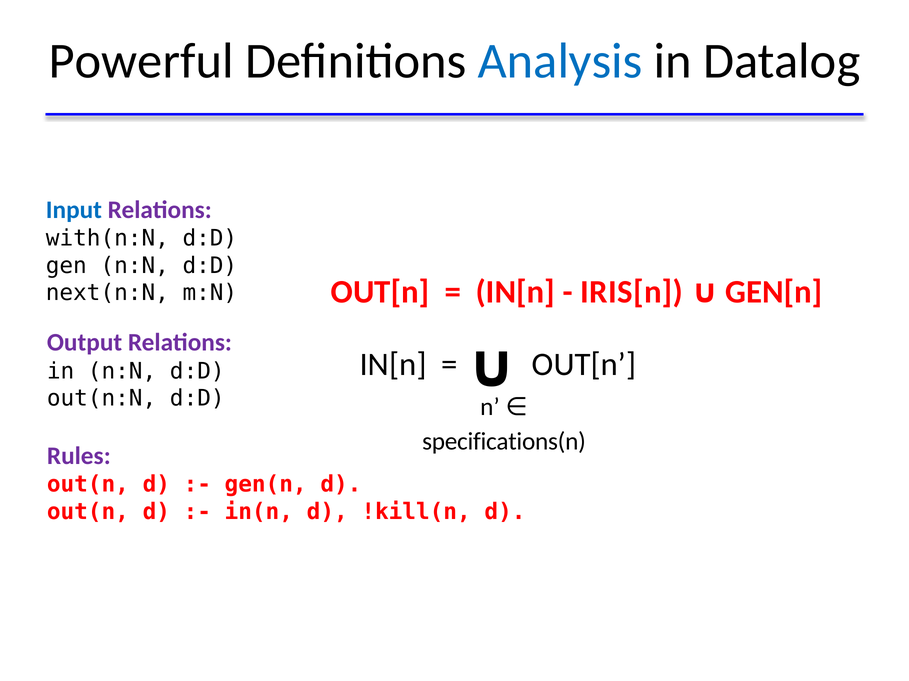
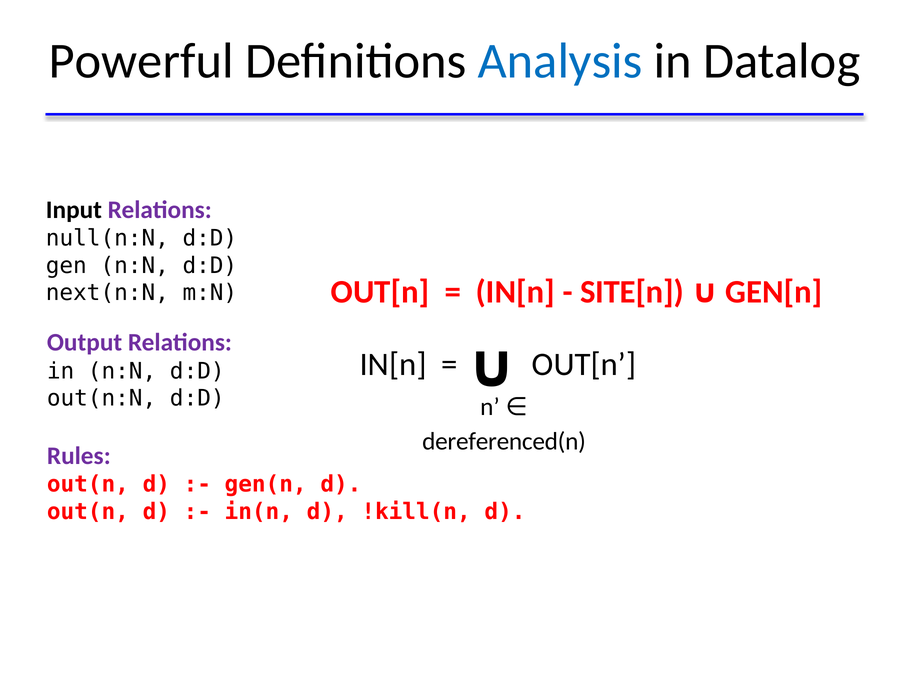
Input colour: blue -> black (74, 210)
with(n:N: with(n:N -> null(n:N (107, 239)
IRIS[n: IRIS[n -> SITE[n (632, 292)
specifications(n: specifications(n -> dereferenced(n (504, 442)
